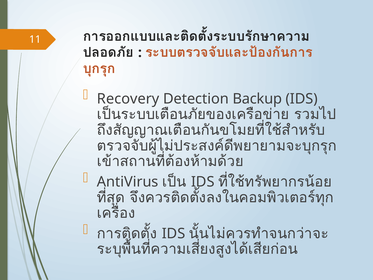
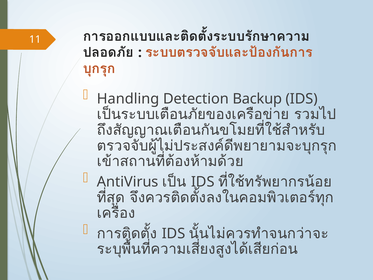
Recovery: Recovery -> Handling (128, 99)
